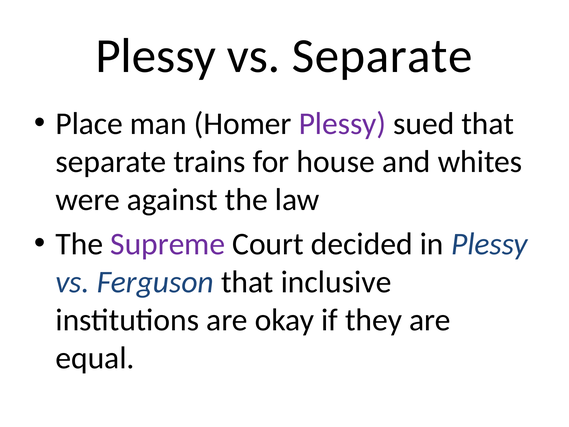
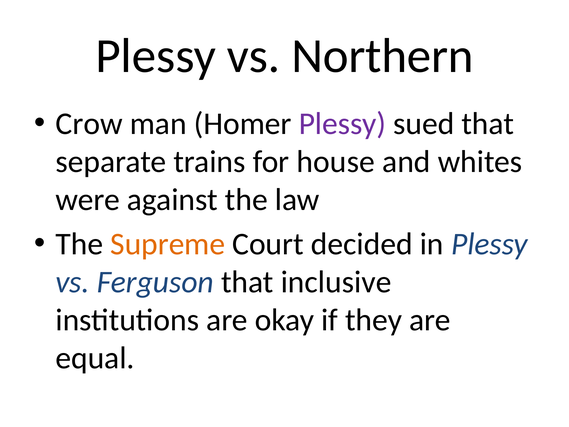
vs Separate: Separate -> Northern (382, 56)
Place: Place -> Crow (89, 124)
Supreme colour: purple -> orange (168, 244)
